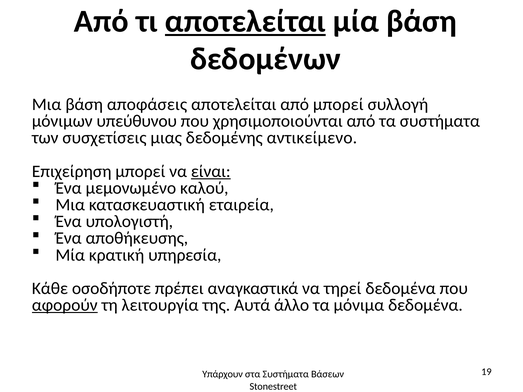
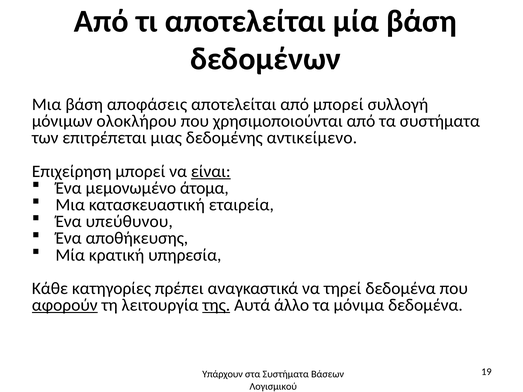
αποτελείται underline: present -> none (245, 21)
υπεύθυνου: υπεύθυνου -> ολοκλήρου (137, 121)
συσχετίσεις: συσχετίσεις -> επιτρέπεται (104, 138)
καλού: καλού -> άτομα (204, 188)
υπολογιστή: υπολογιστή -> υπεύθυνου (129, 222)
οσοδήποτε: οσοδήποτε -> κατηγορίες (111, 289)
της underline: none -> present (216, 305)
Stonestreet: Stonestreet -> Λογισμικού (273, 387)
